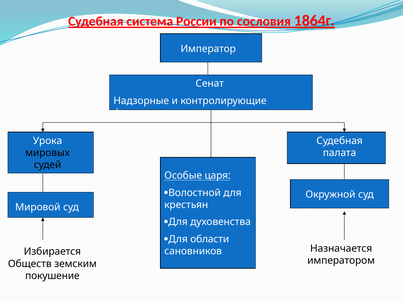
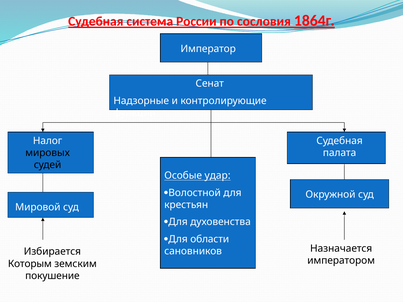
Урока: Урока -> Налог (48, 141)
царя: царя -> удар (218, 176)
Обществ: Обществ -> Которым (30, 264)
